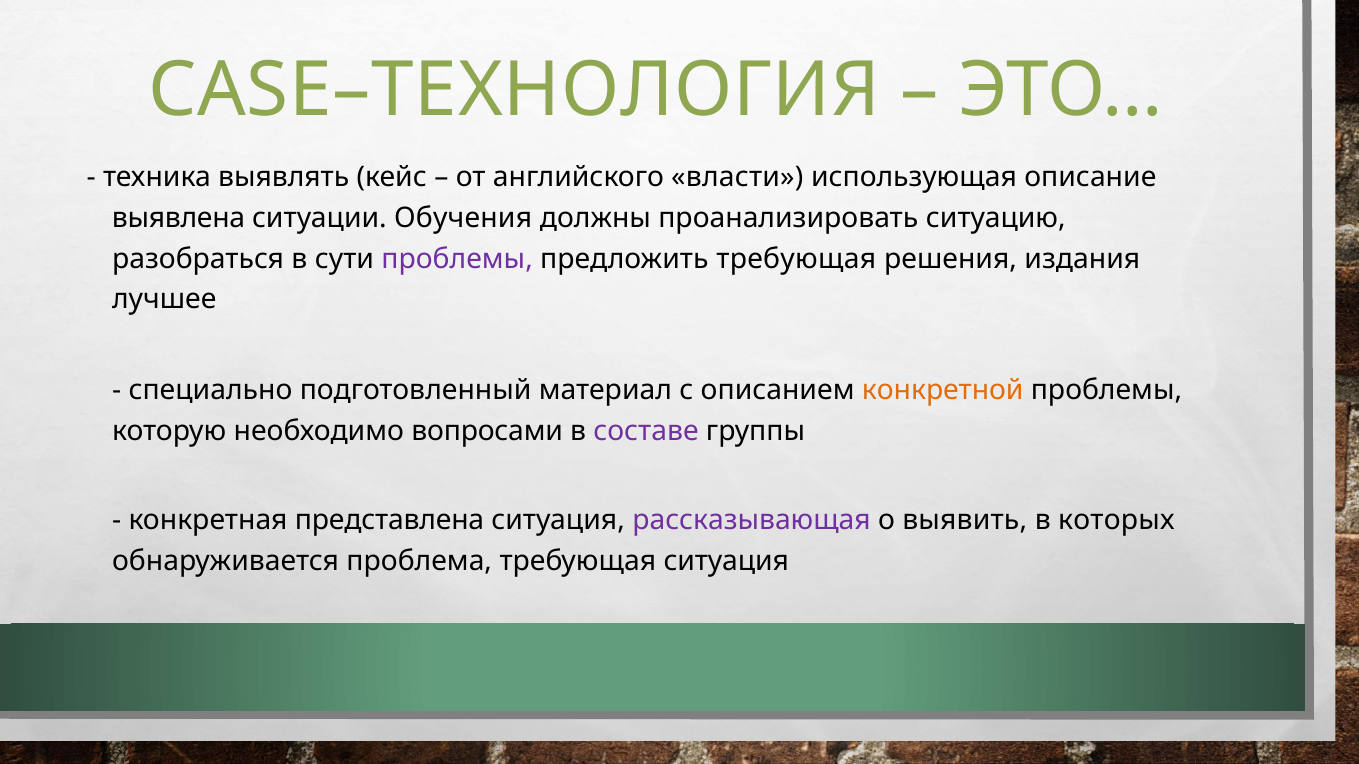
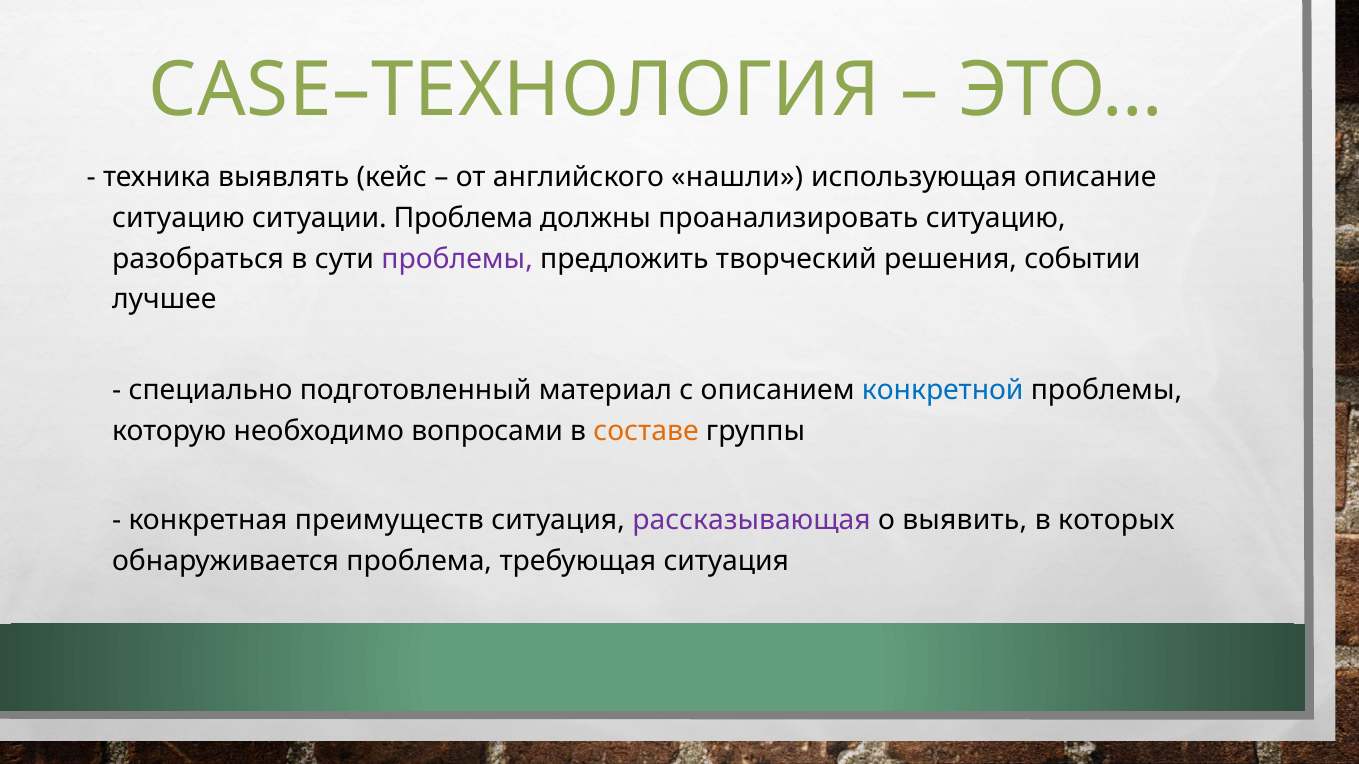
власти: власти -> нашли (737, 177)
выявлена: выявлена -> ситуацию (178, 218)
ситуации Обучения: Обучения -> Проблема (463, 218)
предложить требующая: требующая -> творческий (796, 259)
издания: издания -> событии (1082, 259)
конкретной colour: orange -> blue (943, 390)
составе colour: purple -> orange (646, 431)
представлена: представлена -> преимуществ (389, 520)
